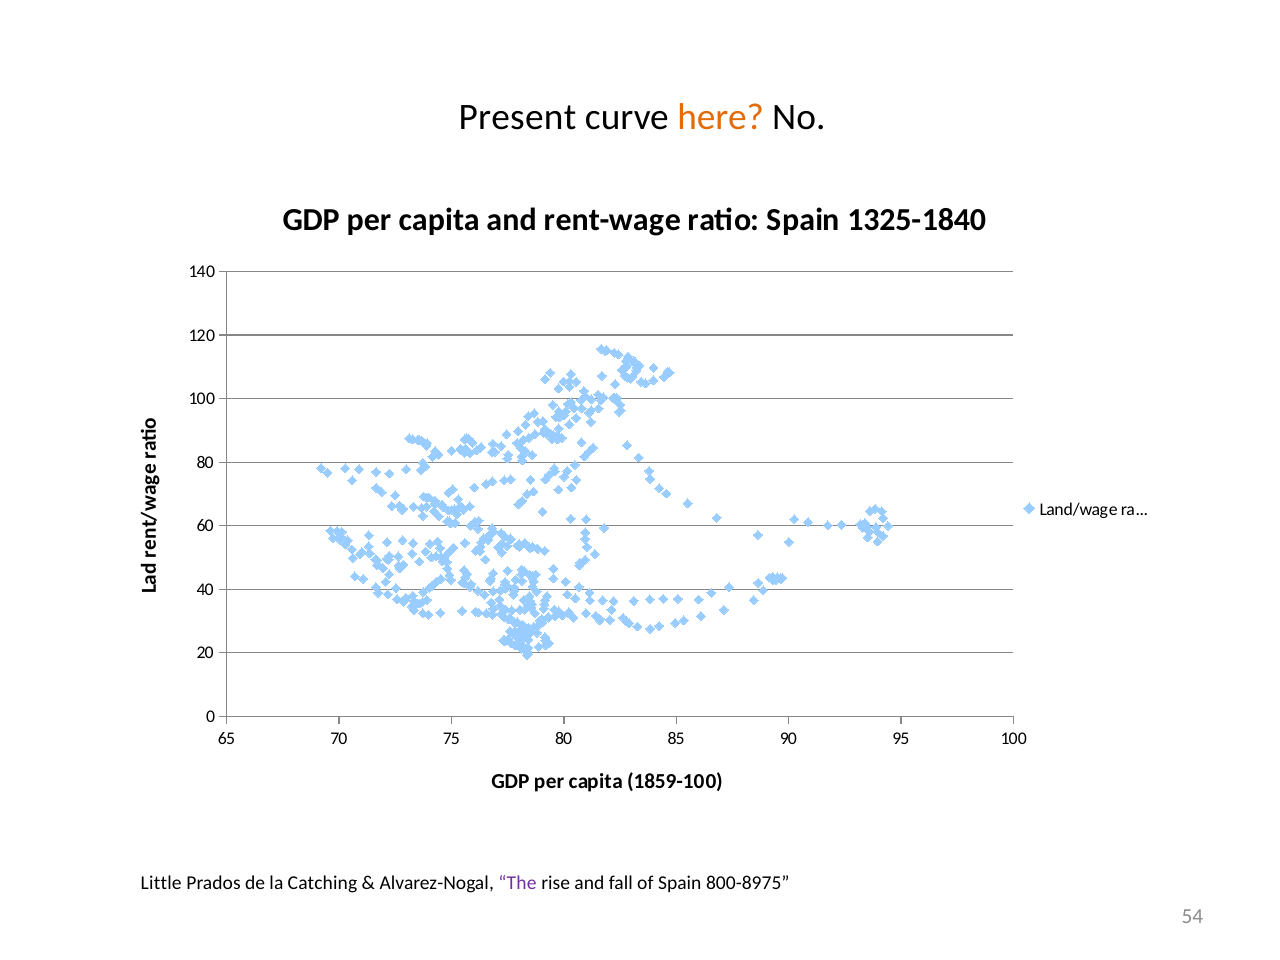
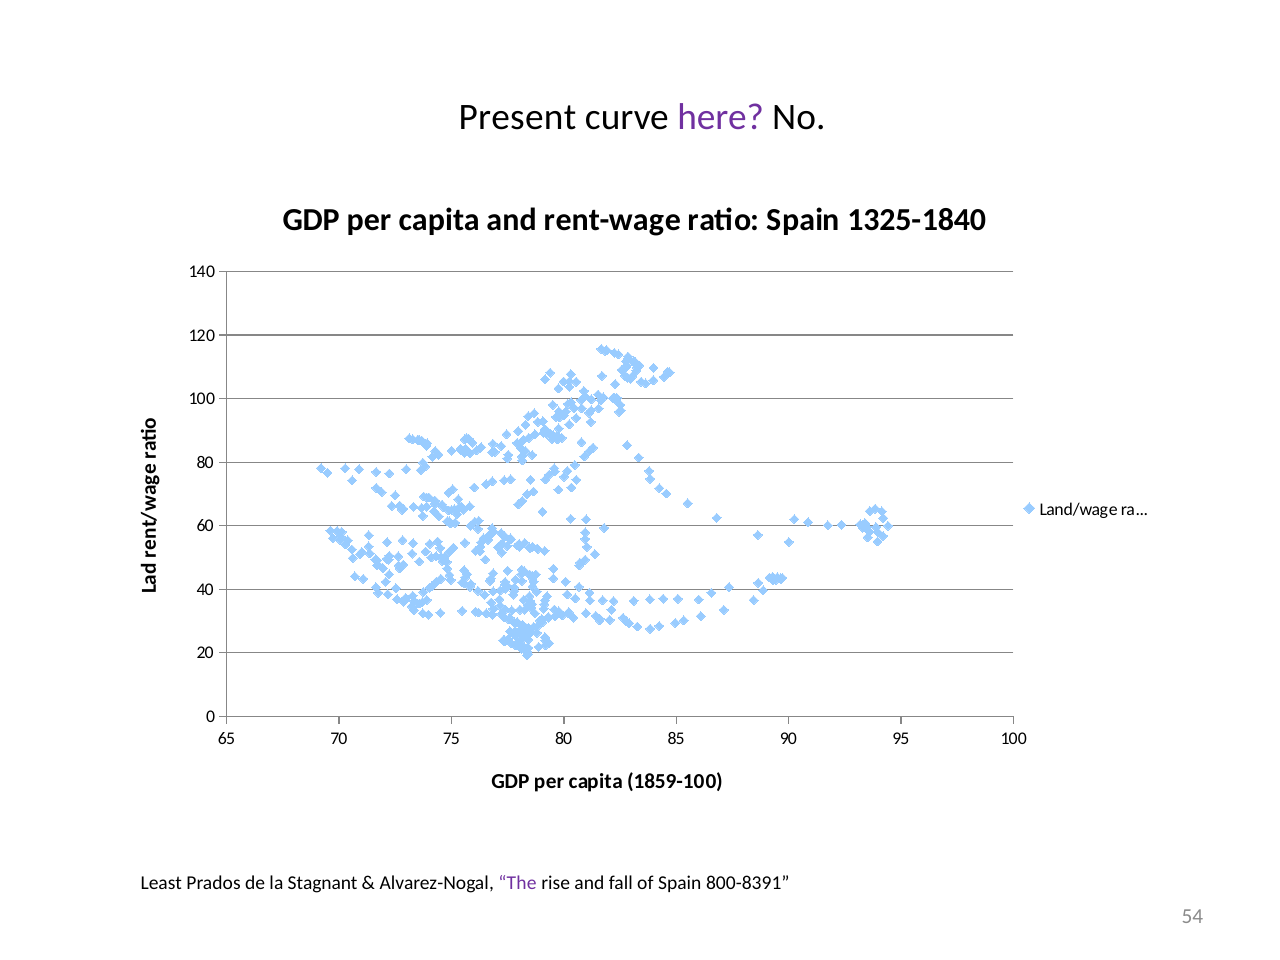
here colour: orange -> purple (721, 117)
Little: Little -> Least (161, 883)
Catching: Catching -> Stagnant (323, 883)
800-8975: 800-8975 -> 800-8391 (748, 883)
